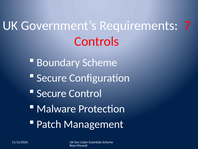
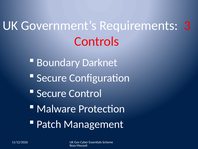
7: 7 -> 3 (187, 25)
Boundary Scheme: Scheme -> Darknet (100, 62)
